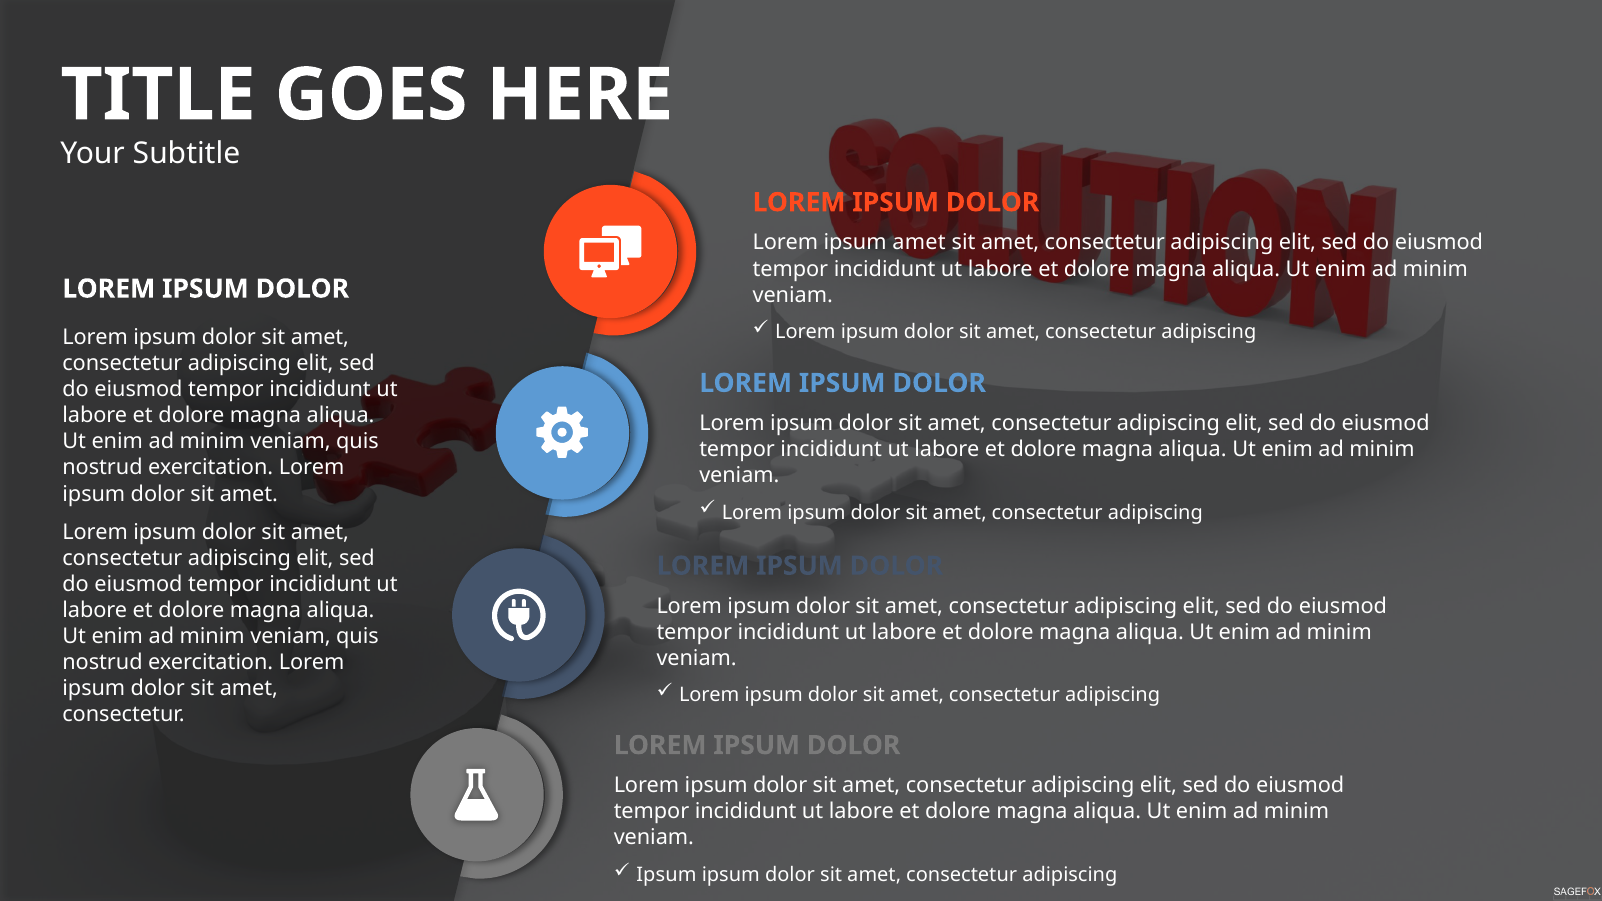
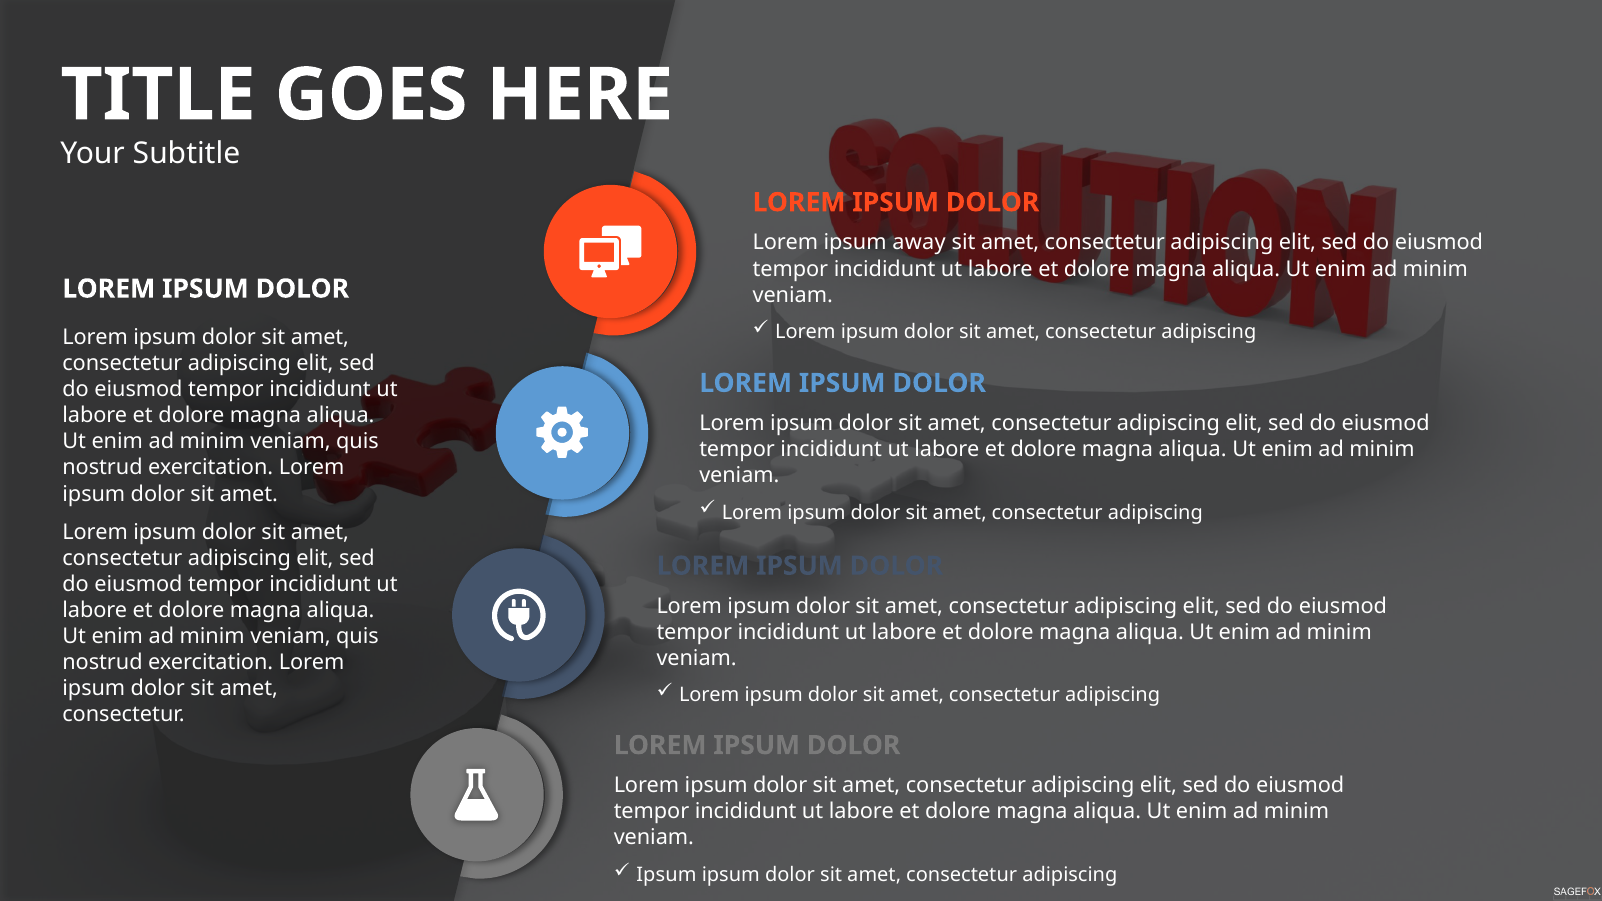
ipsum amet: amet -> away (919, 243)
